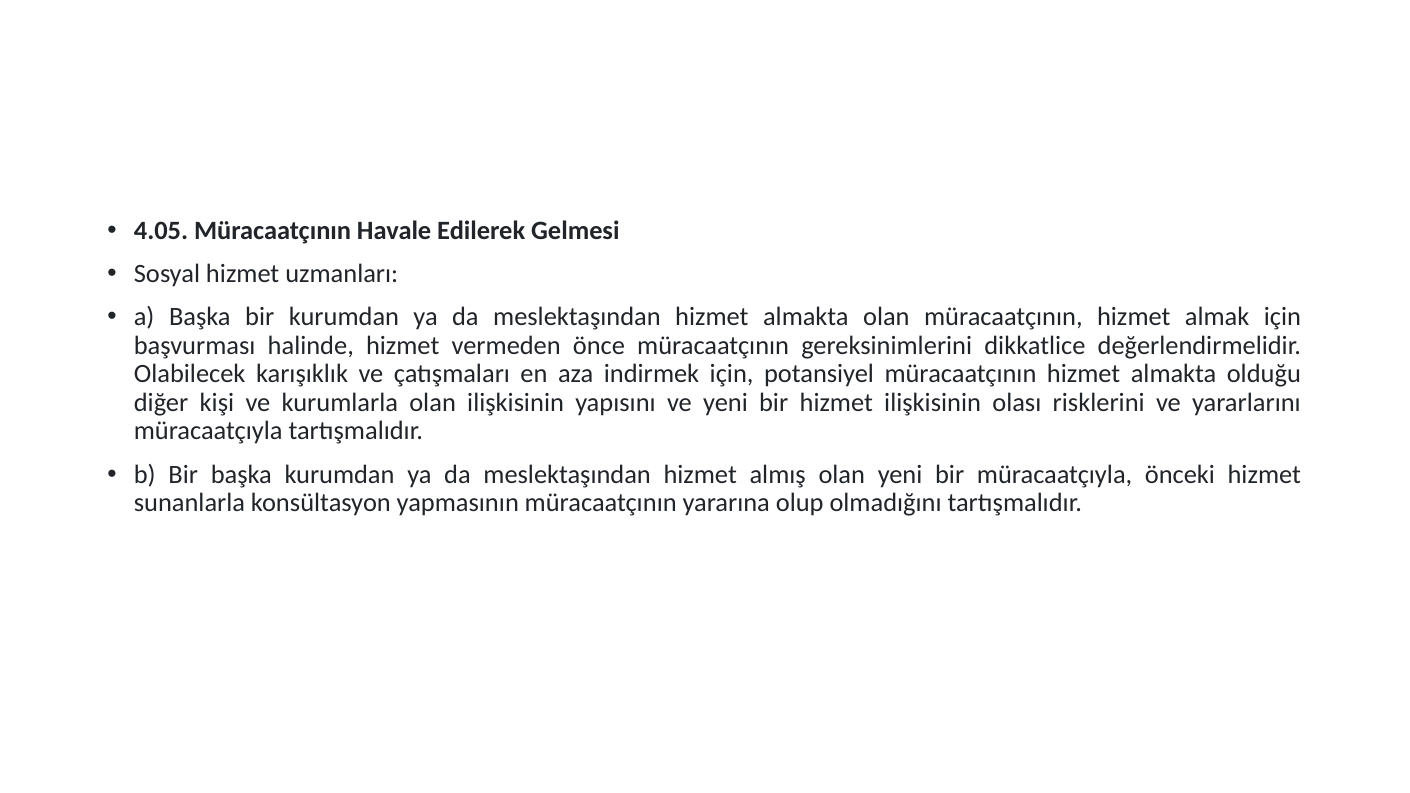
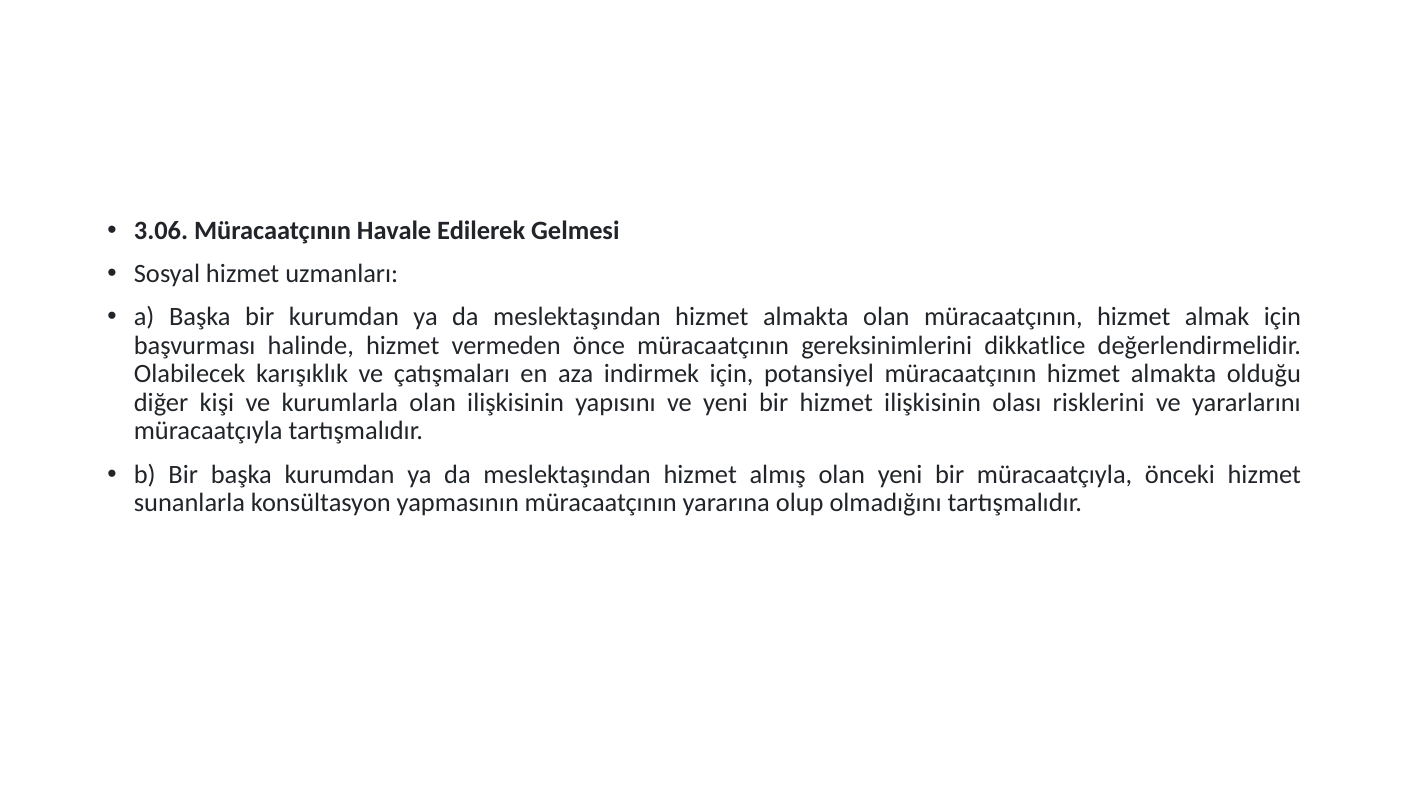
4.05: 4.05 -> 3.06 (161, 231)
